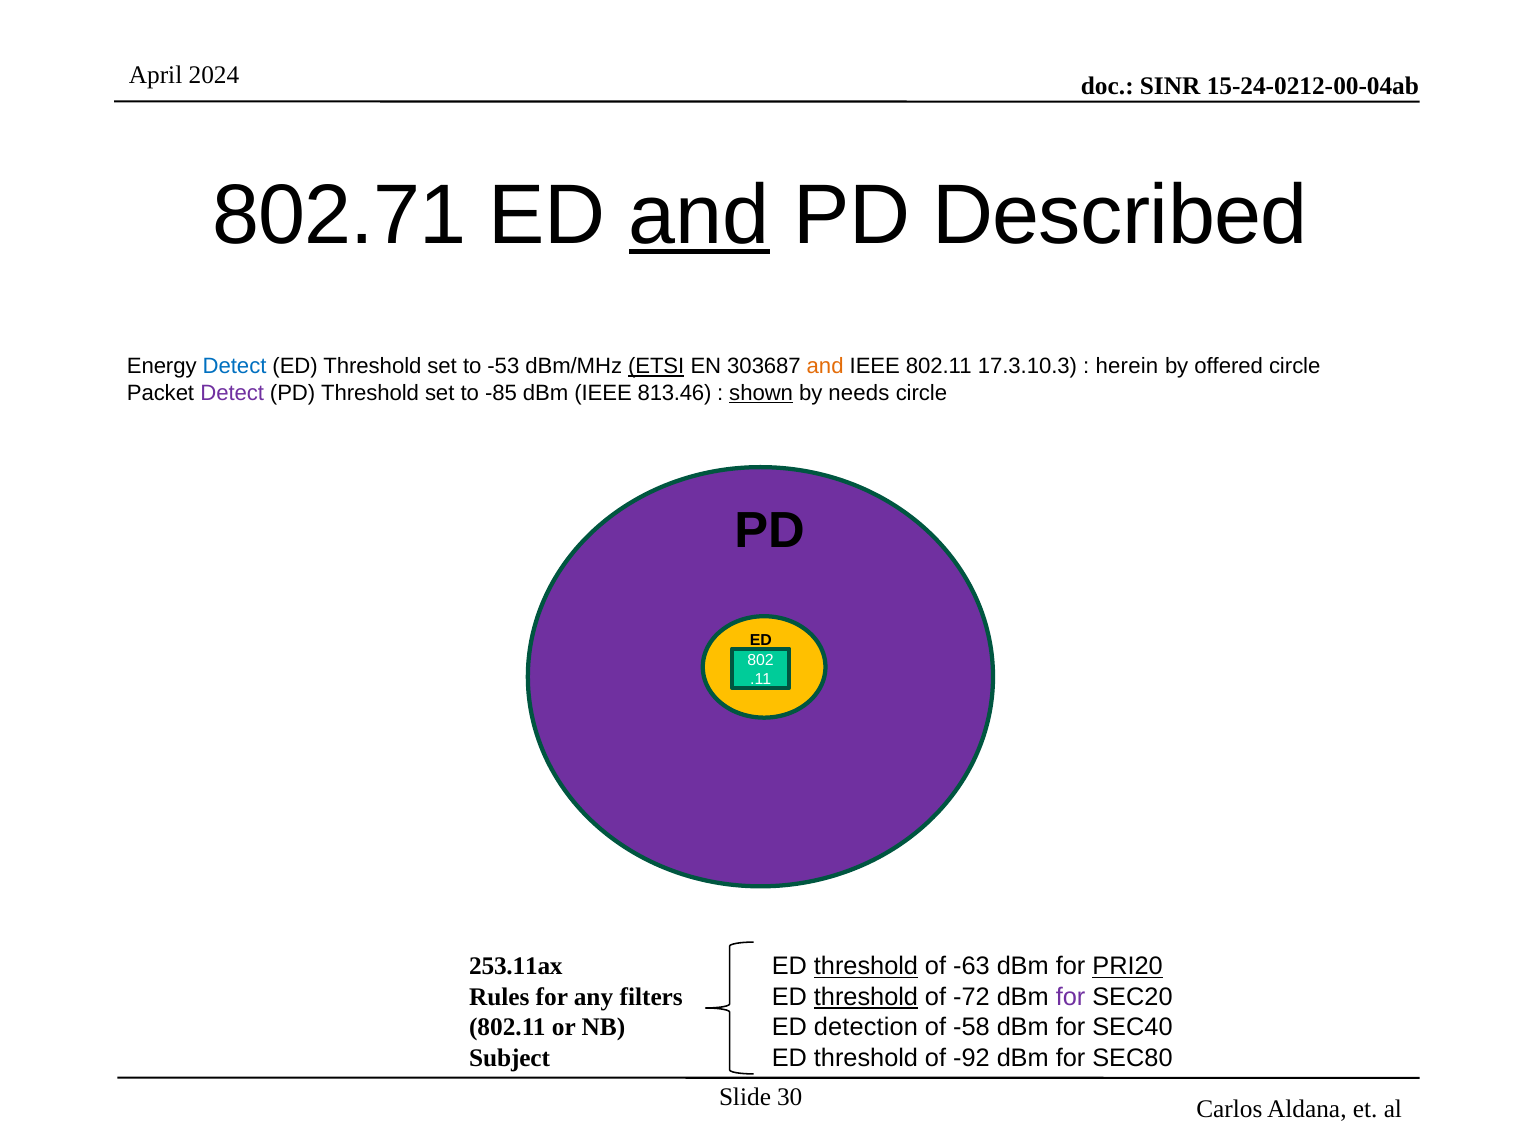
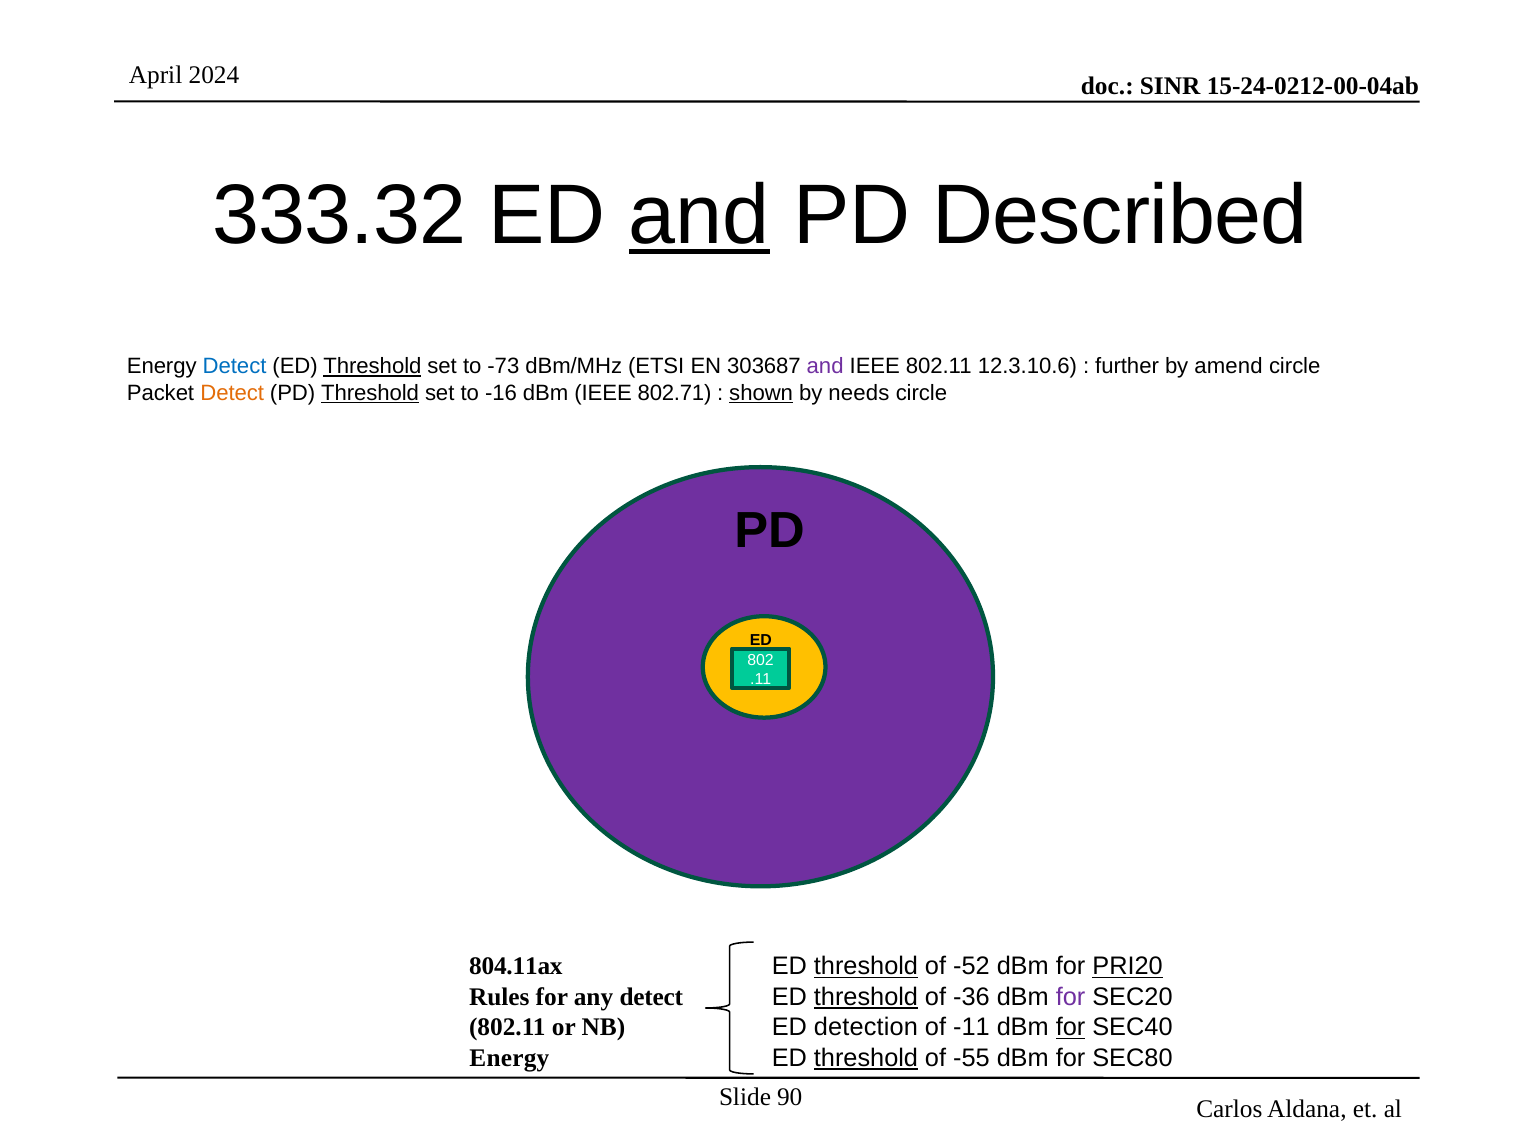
802.71: 802.71 -> 333.32 (339, 215)
Threshold underline: none -> present (372, 366)
-53: -53 -> -73 (503, 366)
ETSI underline: present -> none (656, 366)
and colour: orange -> purple (825, 366)
17.3.10.3: 17.3.10.3 -> 12.3.10.6 (1027, 366)
herein: herein -> further (1127, 366)
offered: offered -> amend (1229, 366)
Detect colour: purple -> orange (232, 393)
Threshold underline: none -> present (370, 393)
-85: -85 -> -16 (501, 393)
813.46: 813.46 -> 802.71 (675, 393)
253.11ax: 253.11ax -> 804.11ax (516, 966)
-63: -63 -> -52 (971, 966)
any filters: filters -> detect (651, 997)
-72: -72 -> -36 (971, 997)
-58: -58 -> -11 (971, 1027)
for underline: none -> present (1071, 1027)
Subject: Subject -> Energy (509, 1058)
threshold underline: none -> present (866, 1058)
-92: -92 -> -55 (971, 1058)
30: 30 -> 90 (790, 1097)
